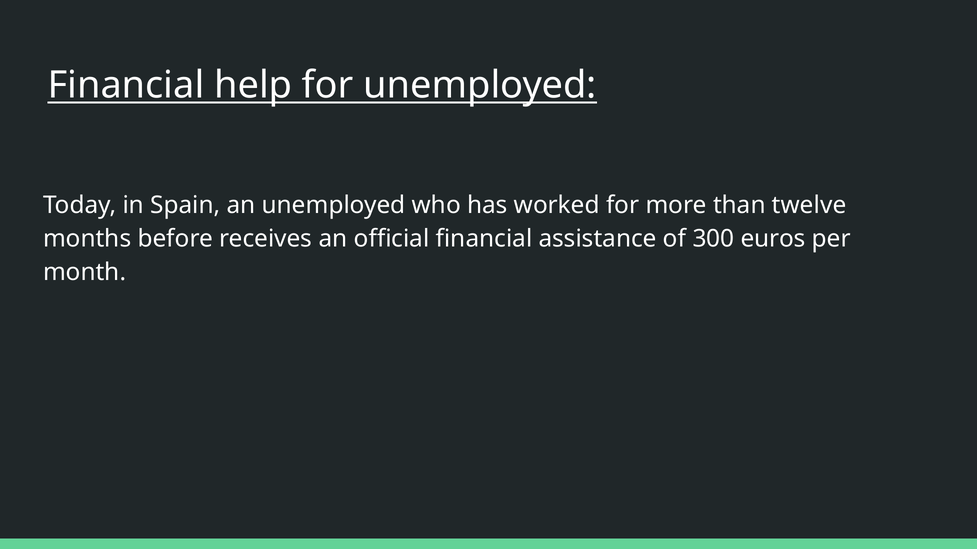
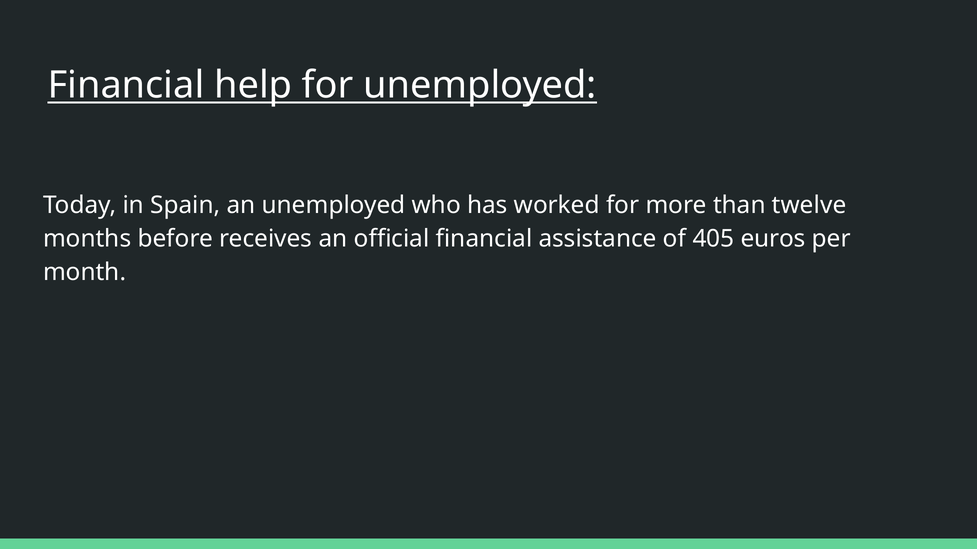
300: 300 -> 405 (713, 239)
